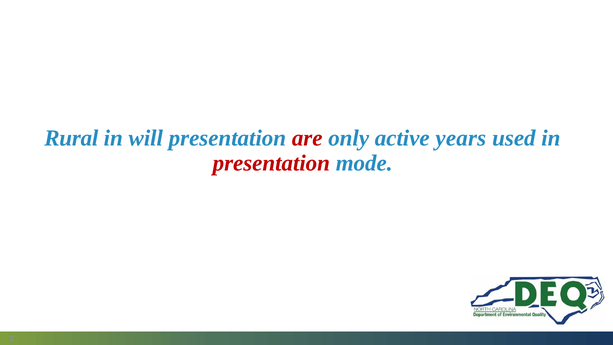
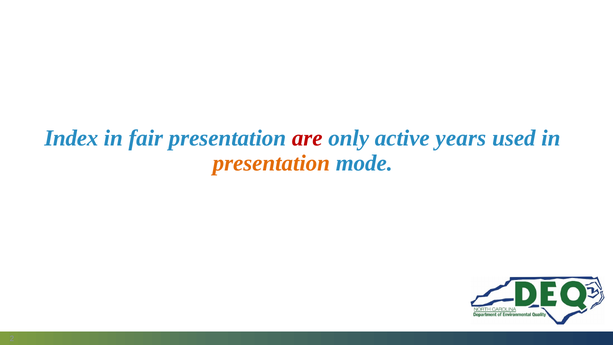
Rural: Rural -> Index (71, 138)
will: will -> fair (146, 138)
presentation colour: red -> orange (271, 163)
